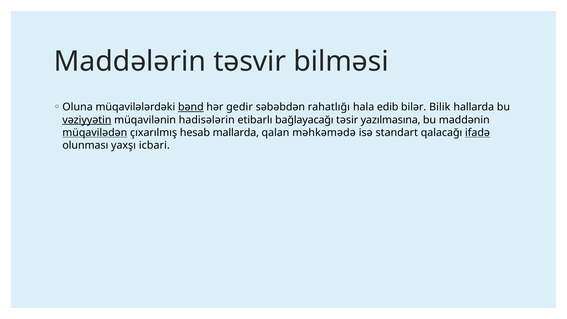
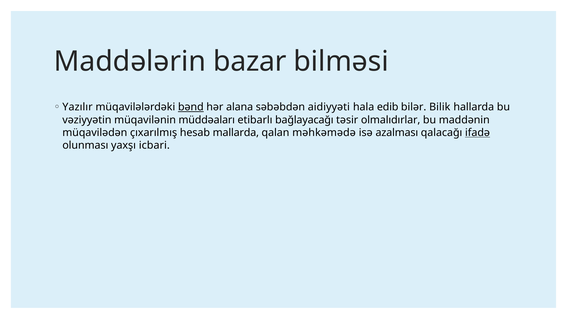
təsvir: təsvir -> bazar (250, 62)
Oluna: Oluna -> Yazılır (78, 107)
gedir: gedir -> alana (240, 107)
rahatlığı: rahatlığı -> aidiyyəti (329, 107)
vəziyyətin underline: present -> none (87, 120)
hadisələrin: hadisələrin -> müddəaları (207, 120)
yazılmasına: yazılmasına -> olmalıdırlar (391, 120)
müqavilədən underline: present -> none (95, 133)
standart: standart -> azalması (397, 133)
